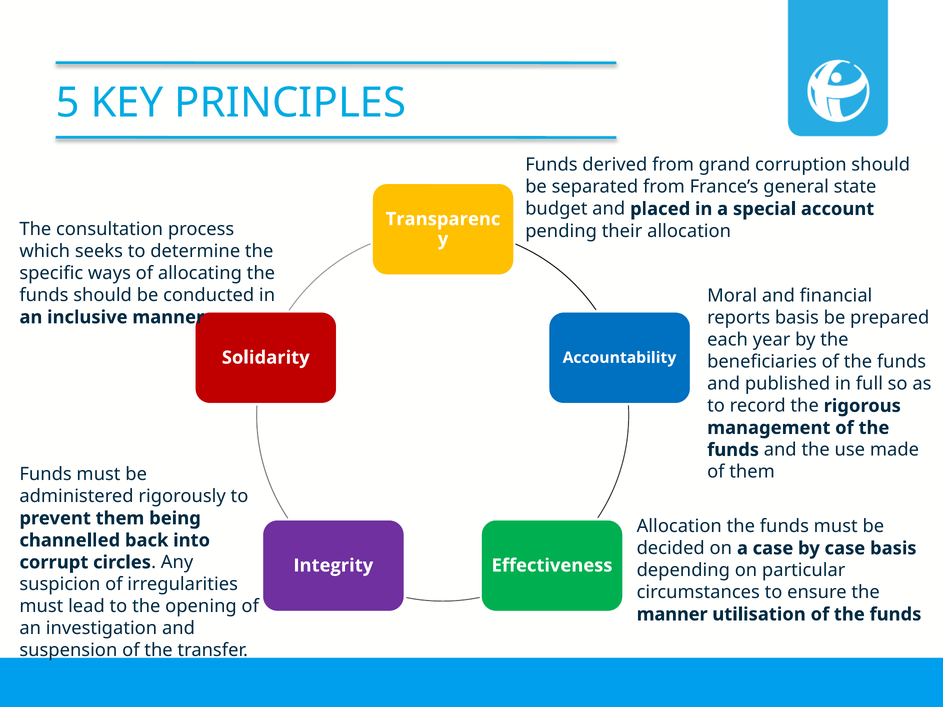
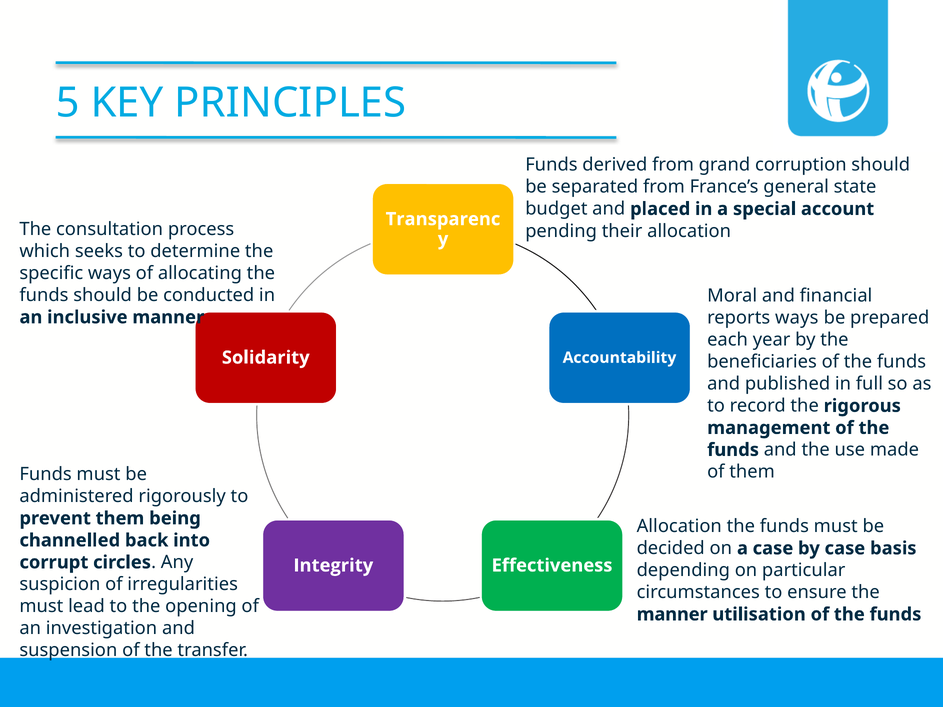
reports basis: basis -> ways (797, 318)
